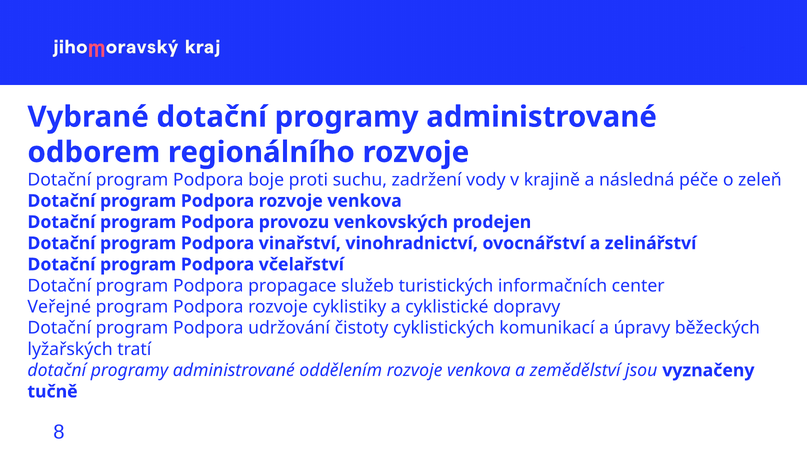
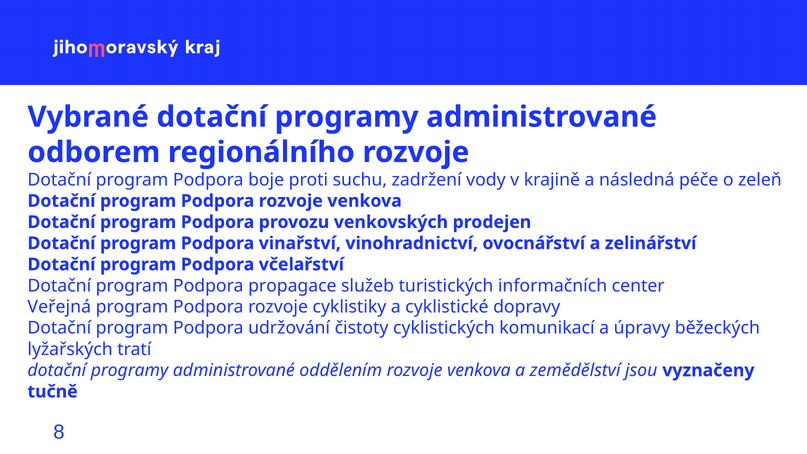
Veřejné: Veřejné -> Veřejná (59, 307)
